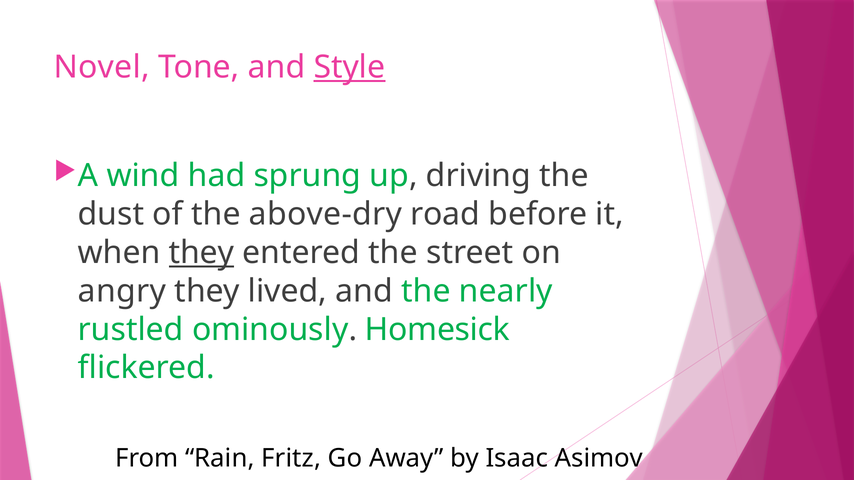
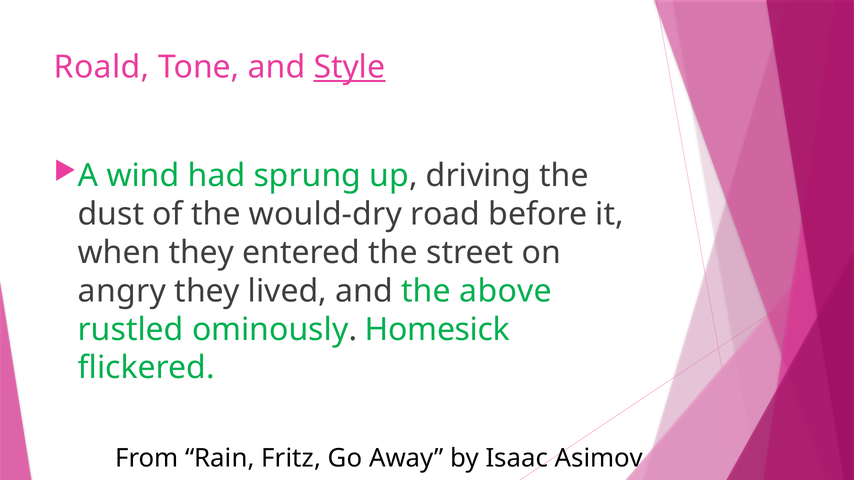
Novel: Novel -> Roald (102, 67)
above-dry: above-dry -> would-dry (325, 214)
they underline: present -> none (202, 253)
nearly: nearly -> above (506, 291)
